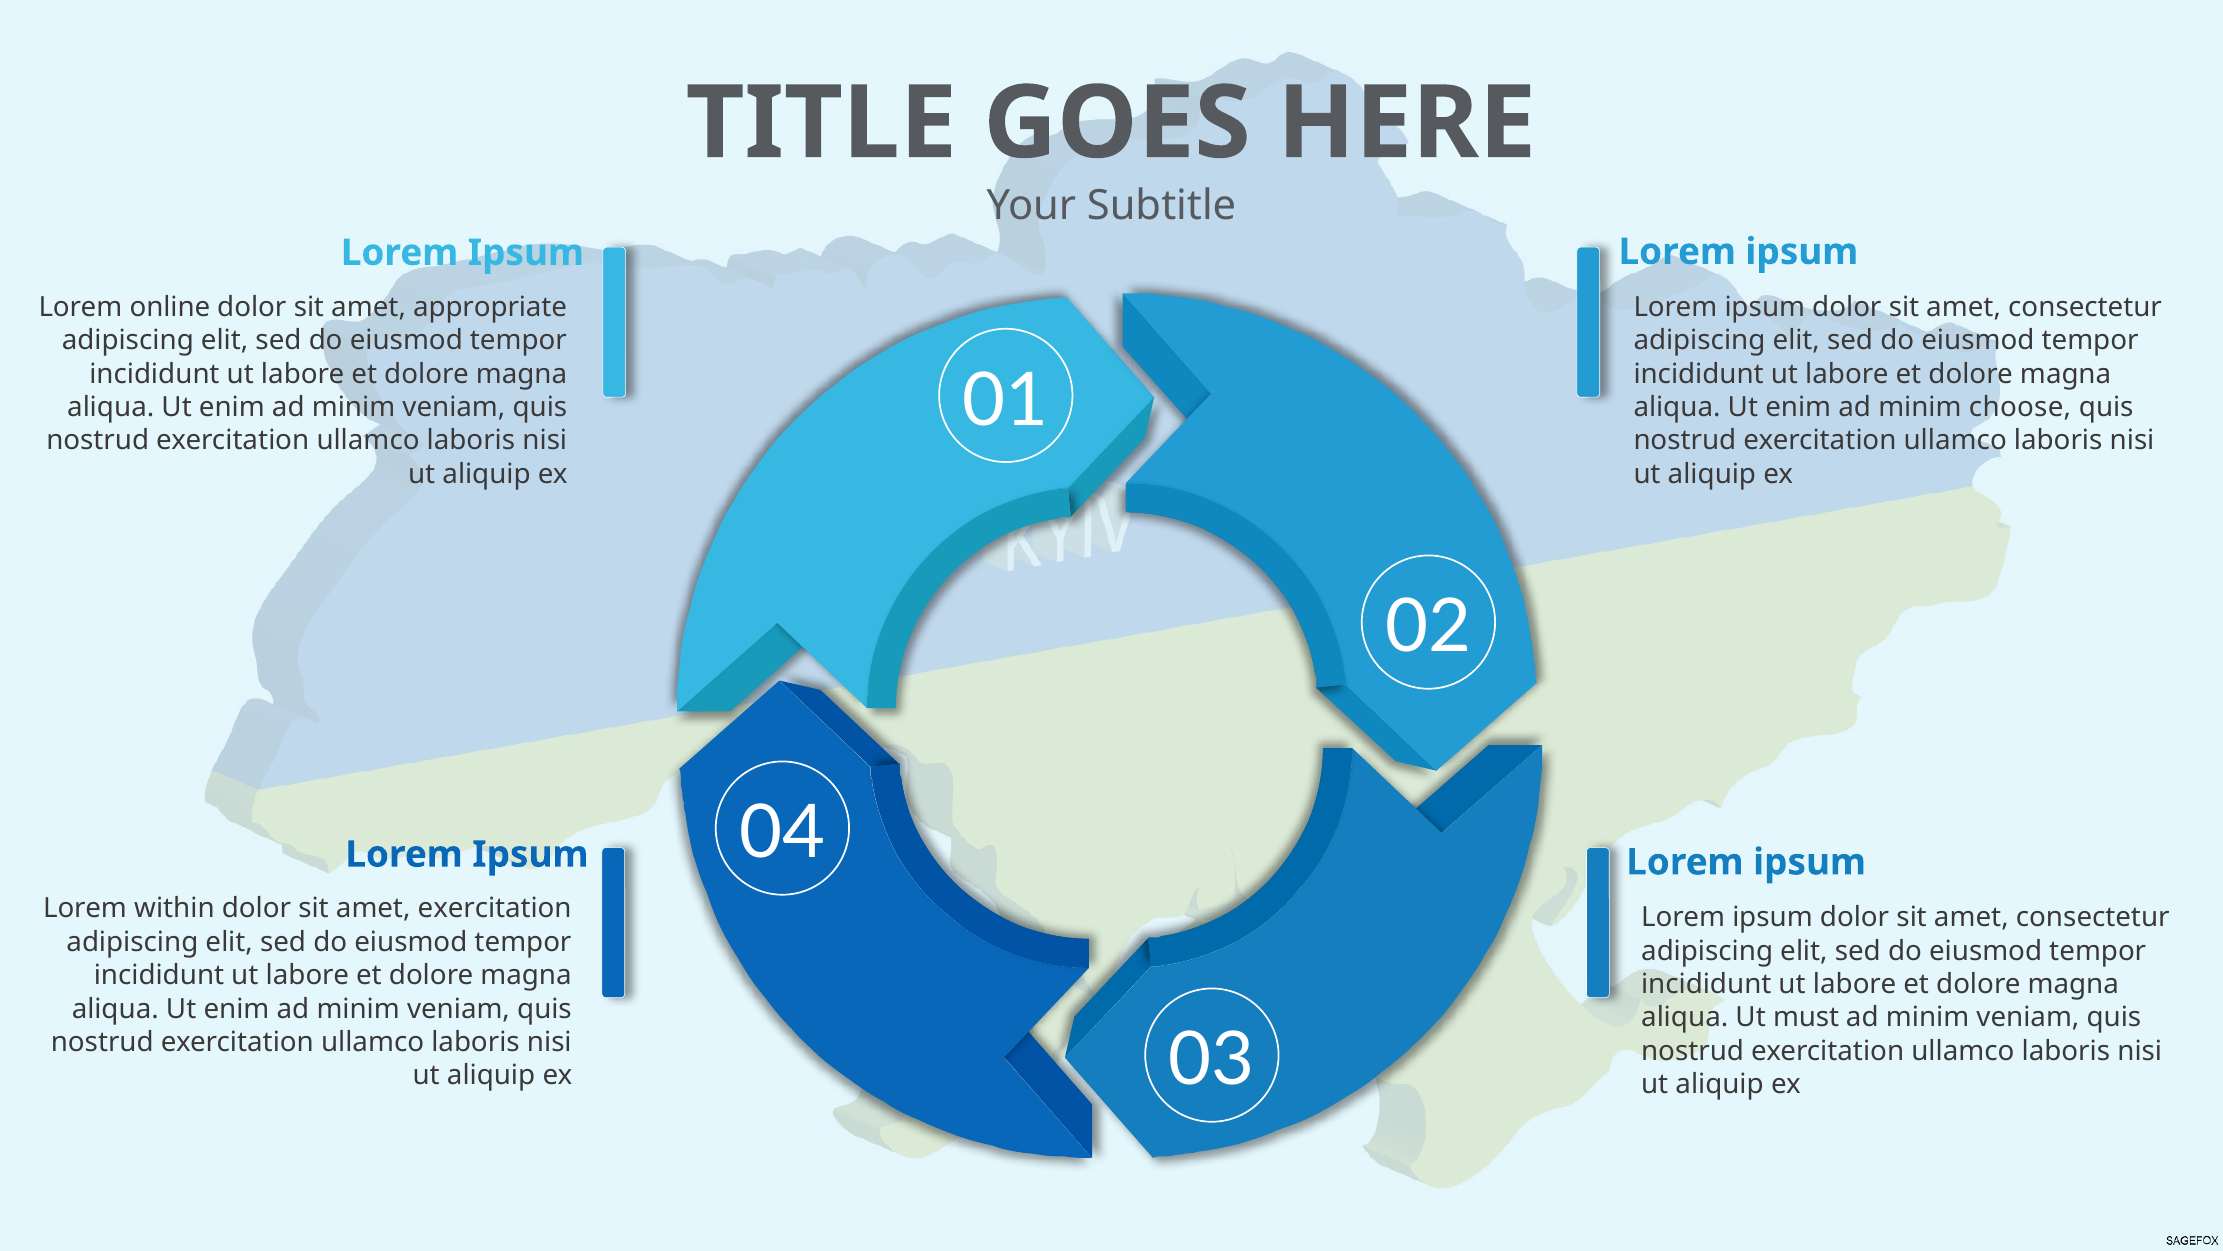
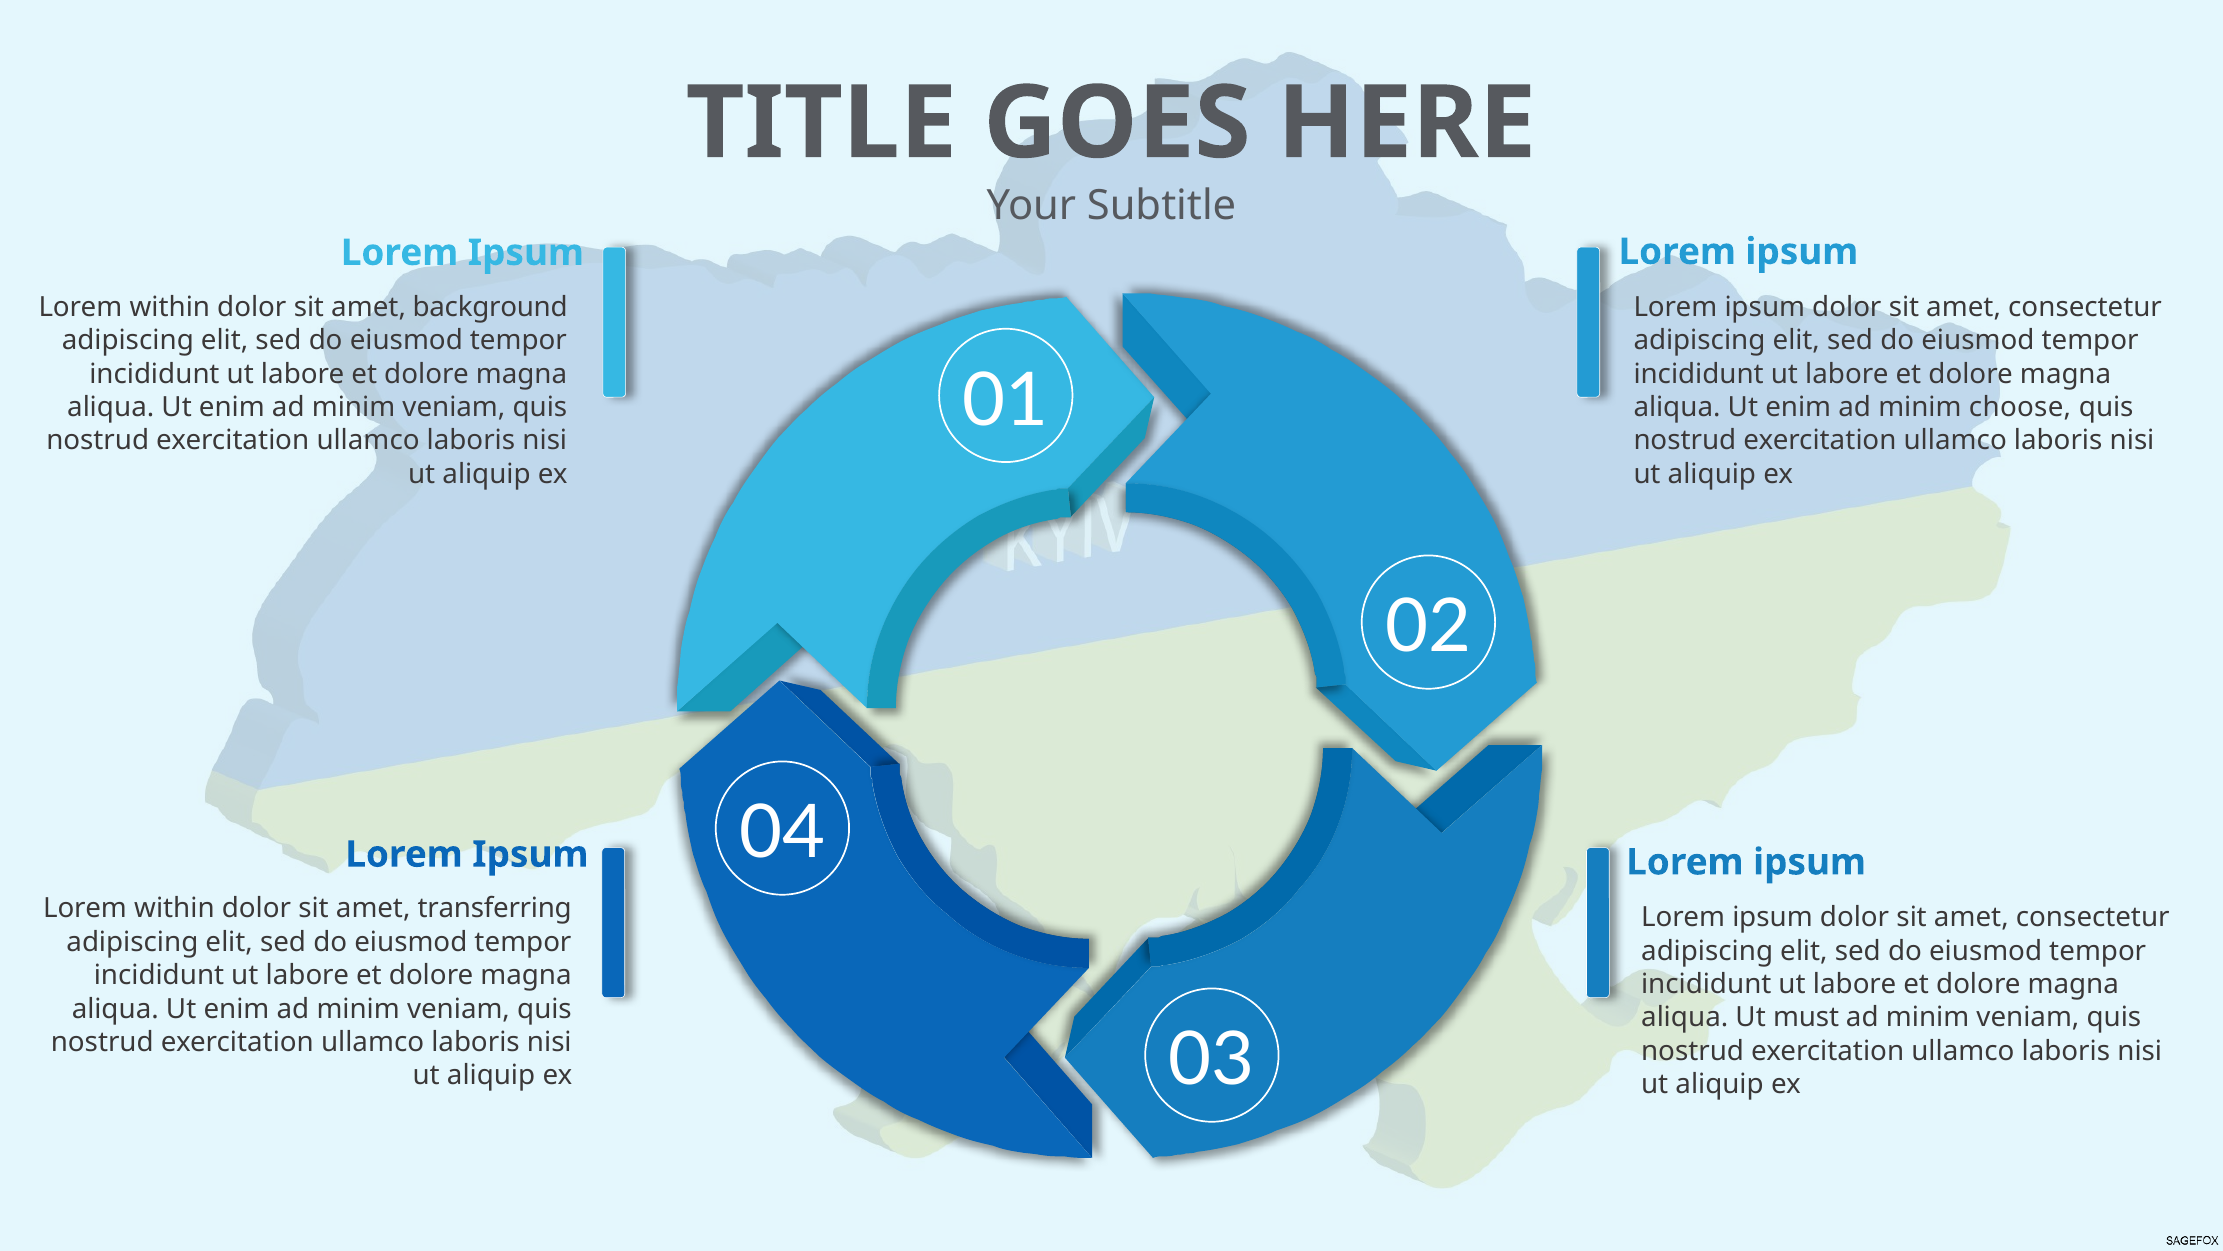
online: online -> within (170, 307)
appropriate: appropriate -> background (490, 307)
amet exercitation: exercitation -> transferring (495, 908)
